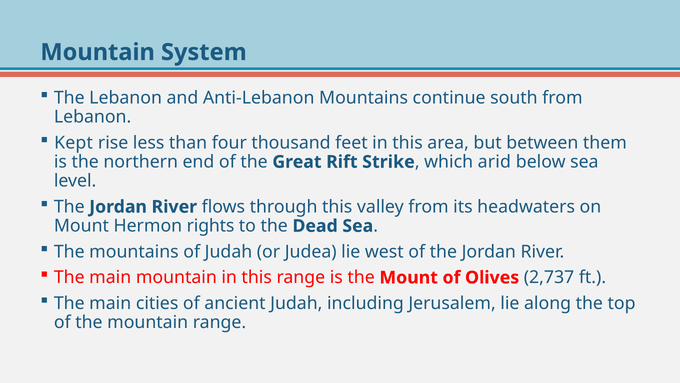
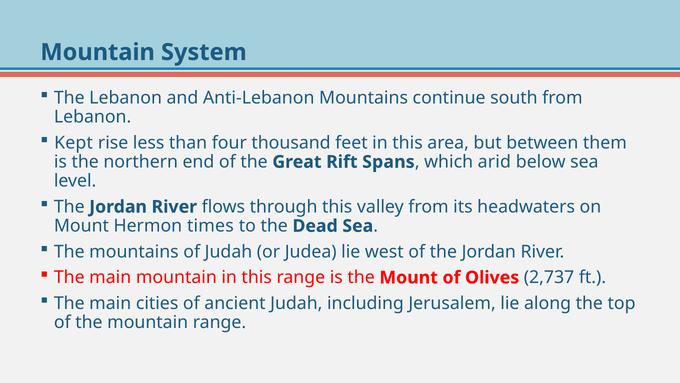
Strike: Strike -> Spans (388, 162)
rights: rights -> times (210, 226)
